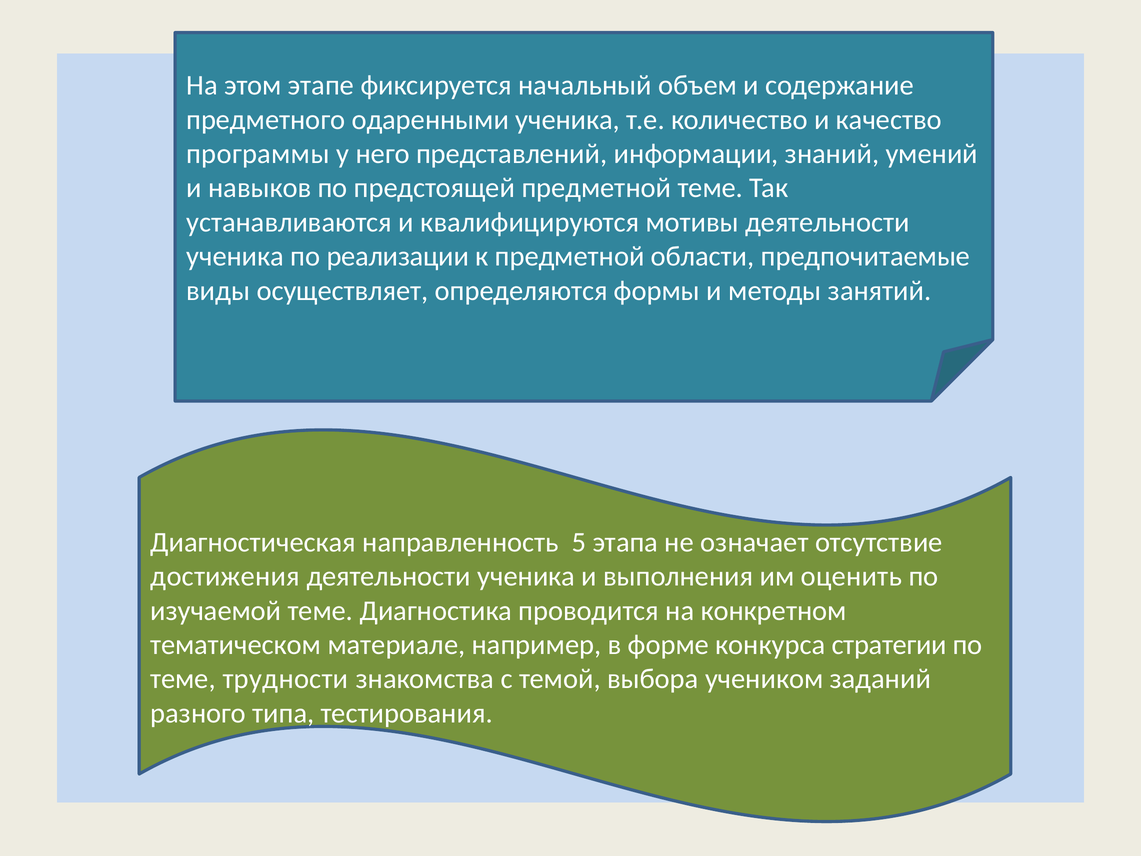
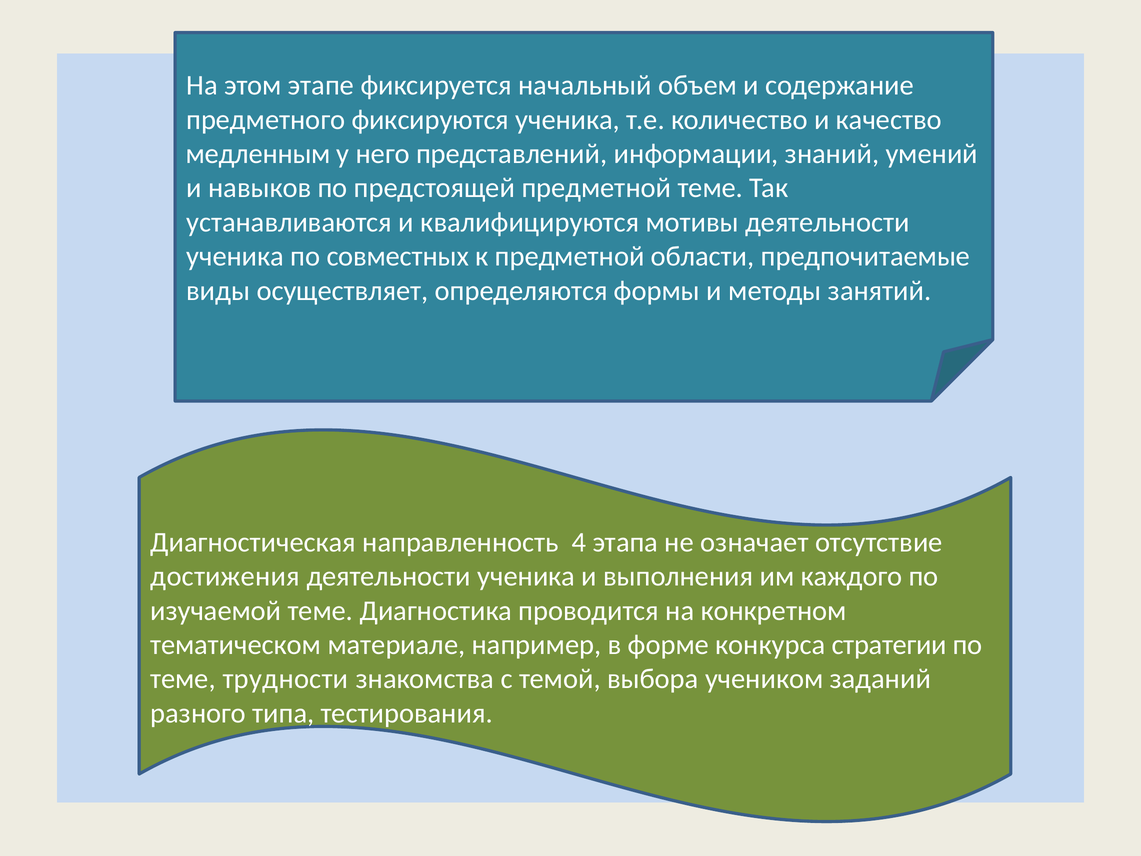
одаренными: одаренными -> фиксируются (430, 120)
программы: программы -> медленным (258, 154)
реализации: реализации -> совместных (398, 256)
5: 5 -> 4 (579, 542)
оценить: оценить -> каждого (852, 576)
